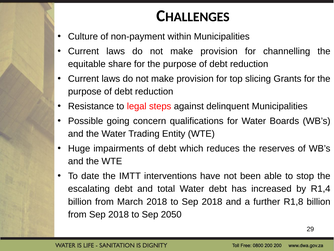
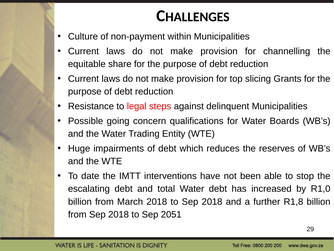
R1,4: R1,4 -> R1,0 (321, 188)
2050: 2050 -> 2051 (171, 214)
